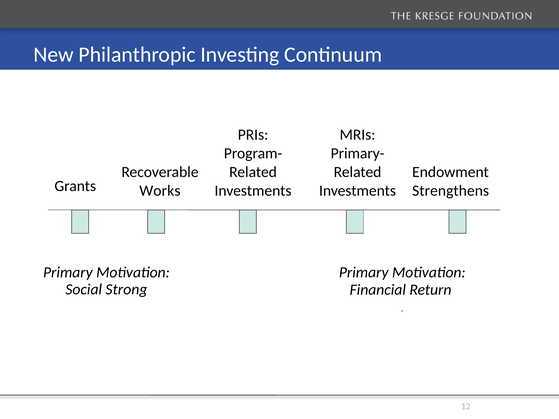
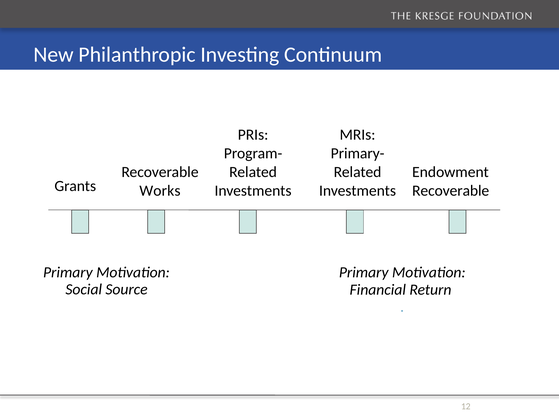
Strengthens: Strengthens -> Recoverable (451, 191)
Strong: Strong -> Source (127, 290)
